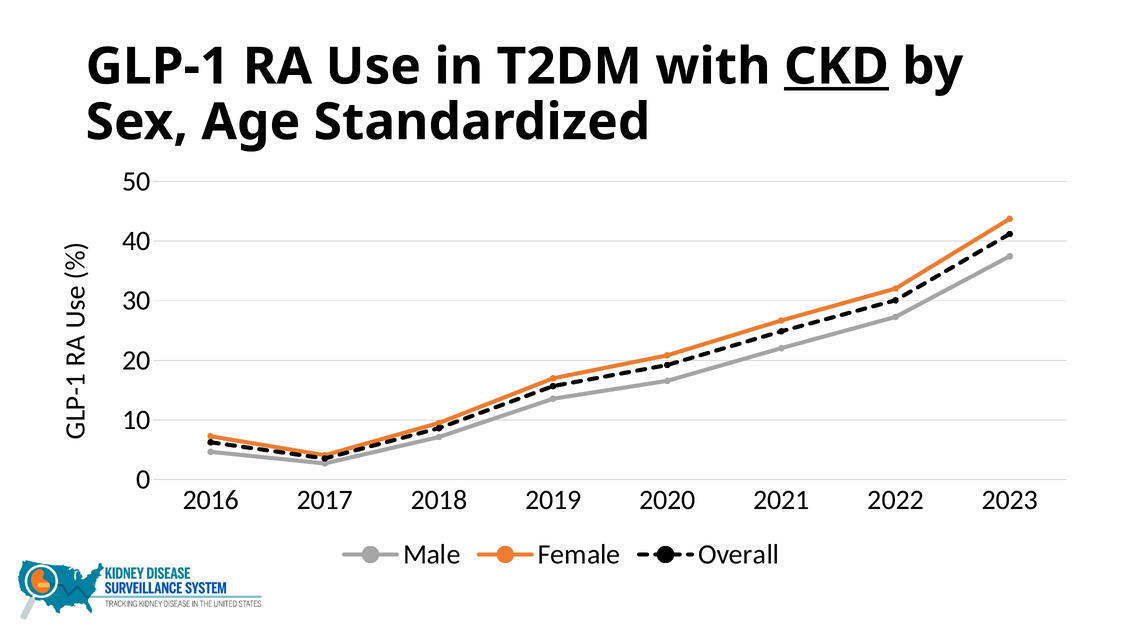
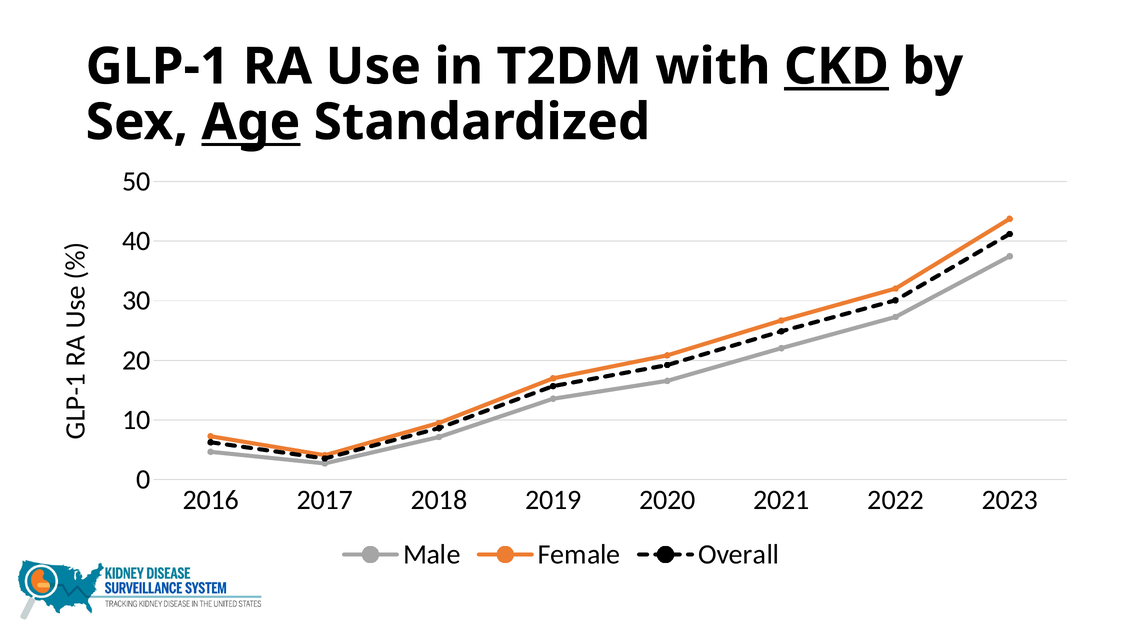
Age underline: none -> present (251, 122)
